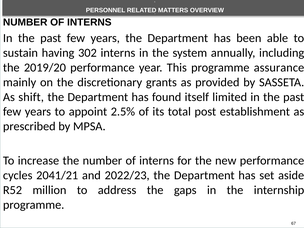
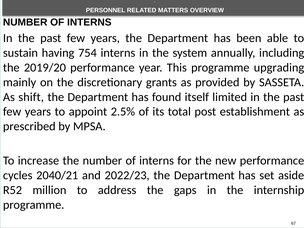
302: 302 -> 754 (87, 53)
assurance: assurance -> upgrading (279, 68)
2041/21: 2041/21 -> 2040/21 (57, 175)
